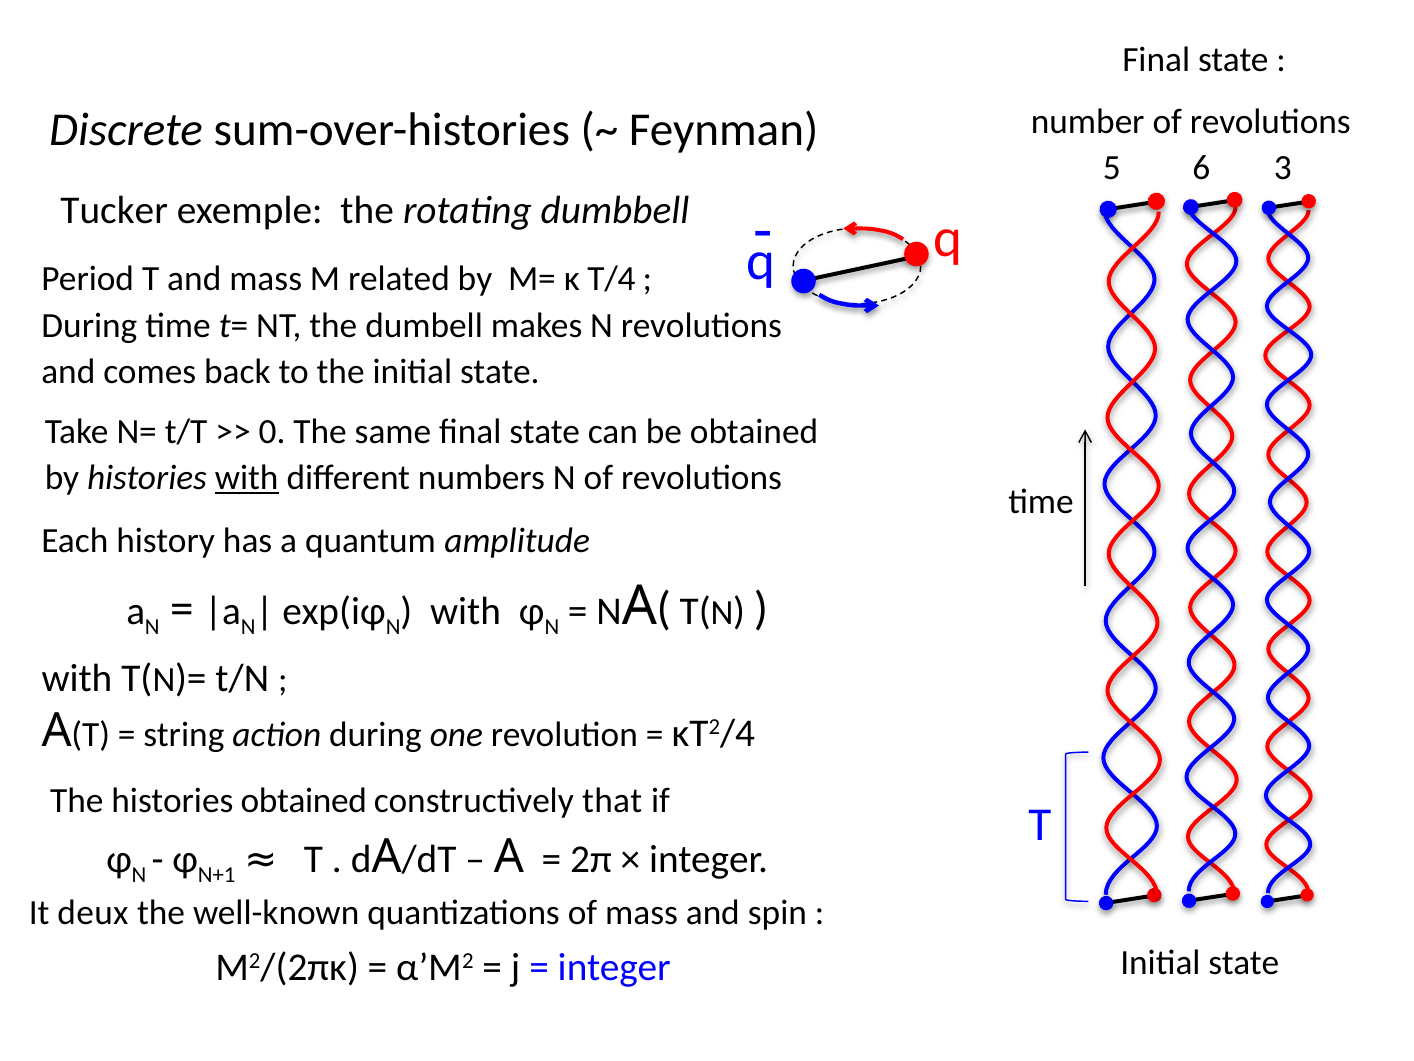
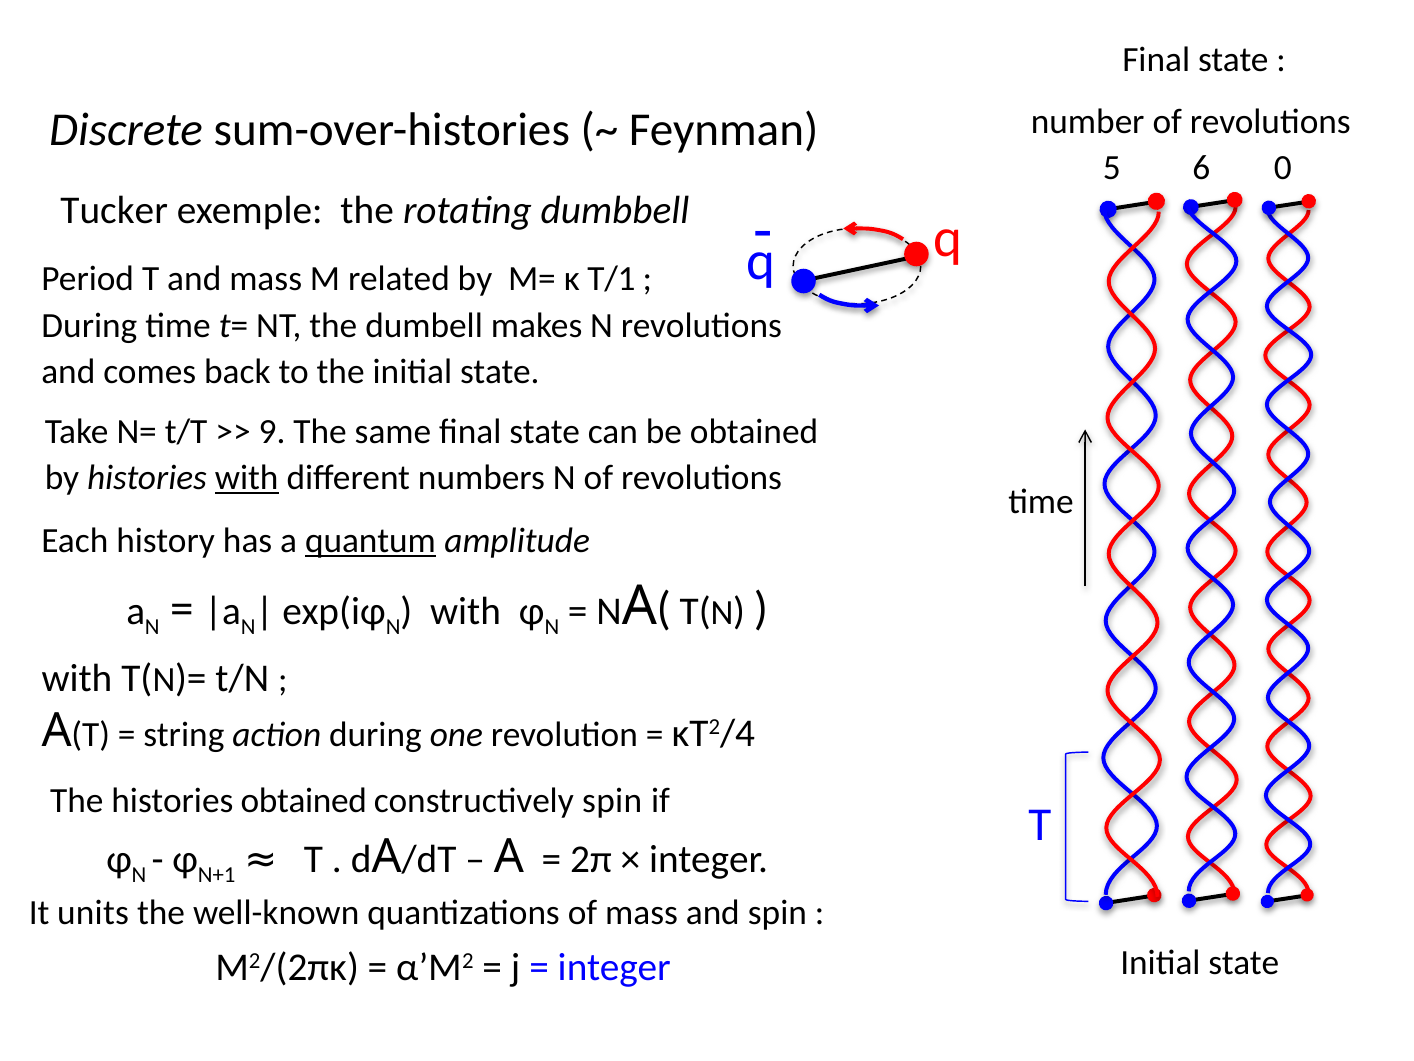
3: 3 -> 0 (1283, 168)
T/4: T/4 -> T/1 (612, 279)
0: 0 -> 9 (272, 431)
quantum underline: none -> present (371, 541)
constructively that: that -> spin (612, 801)
deux: deux -> units (93, 913)
